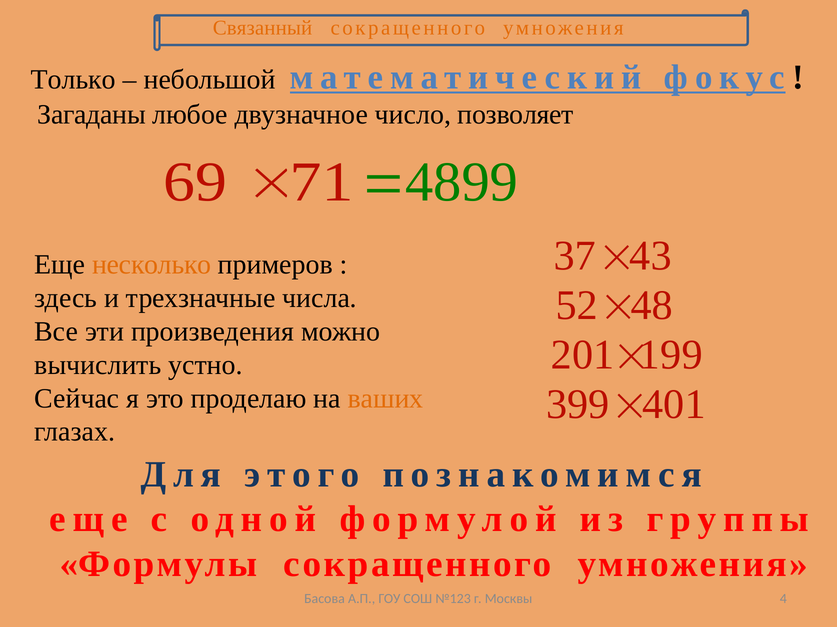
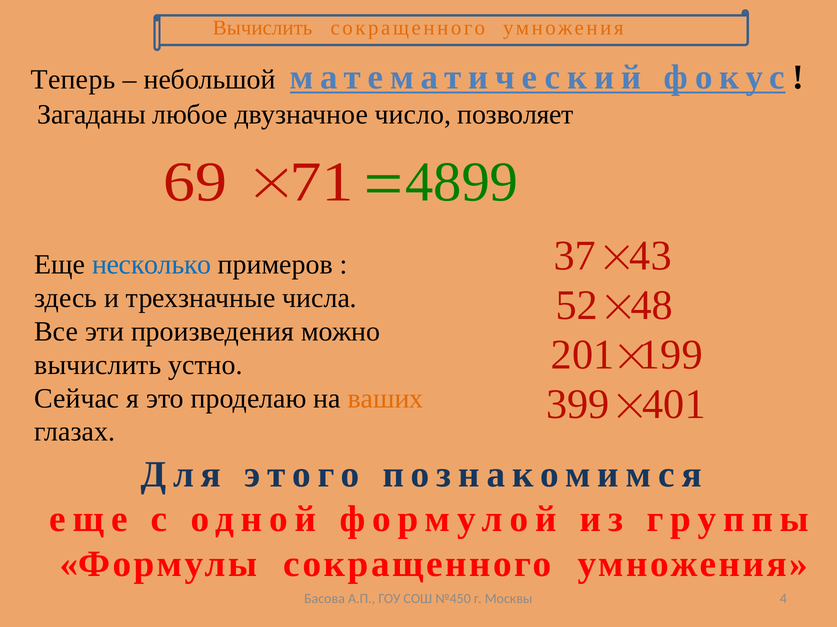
Связанный: Связанный -> Вычислить (263, 28)
Только: Только -> Теперь (73, 80)
несколько colour: orange -> blue (152, 265)
№123: №123 -> №450 (453, 599)
